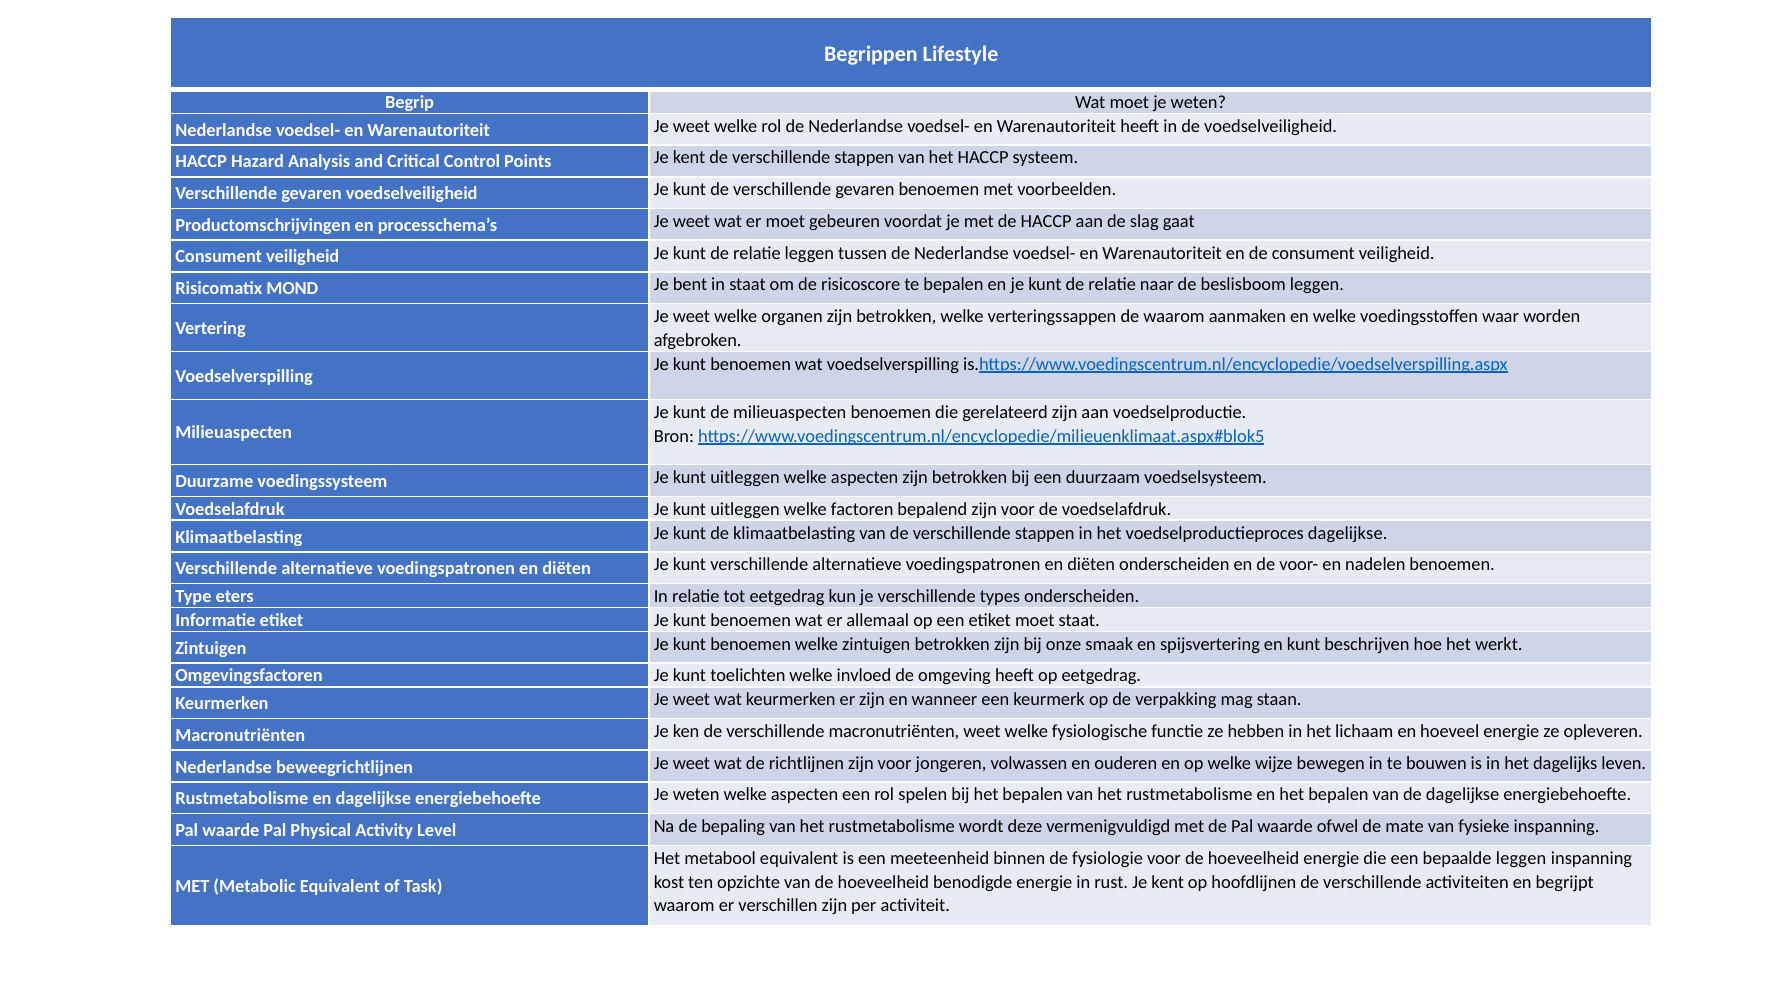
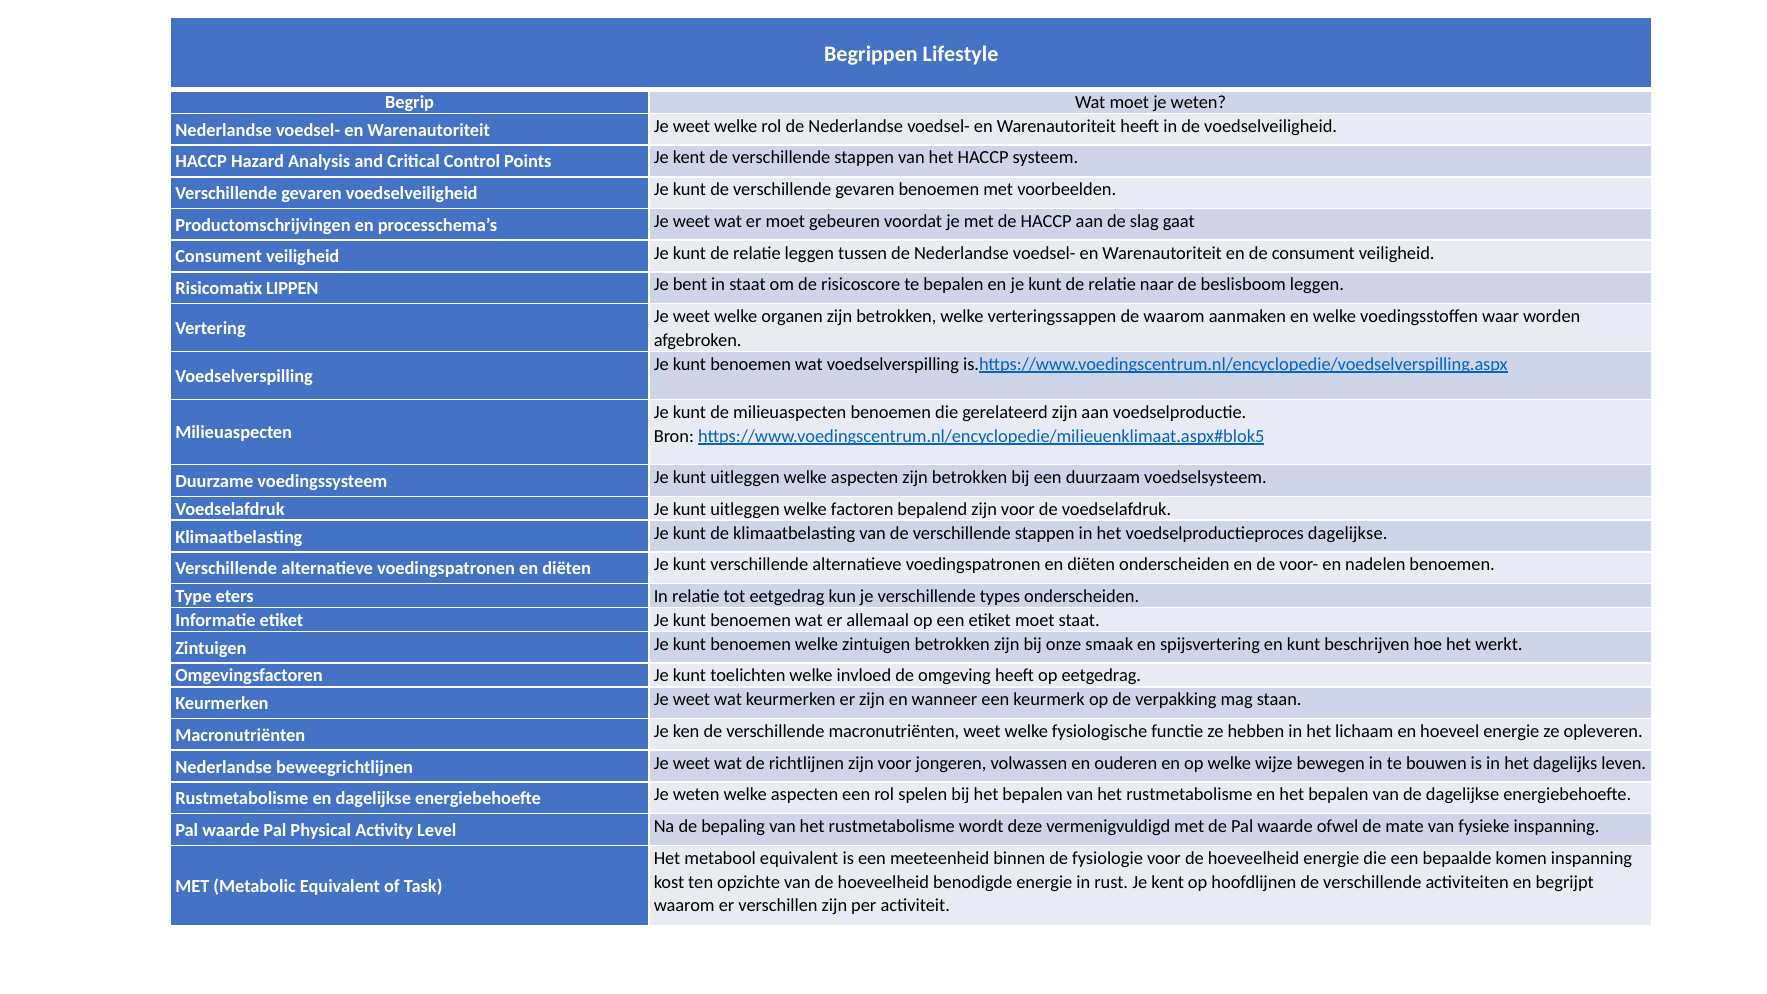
MOND: MOND -> LIPPEN (292, 289)
bepaalde leggen: leggen -> komen (1521, 858)
